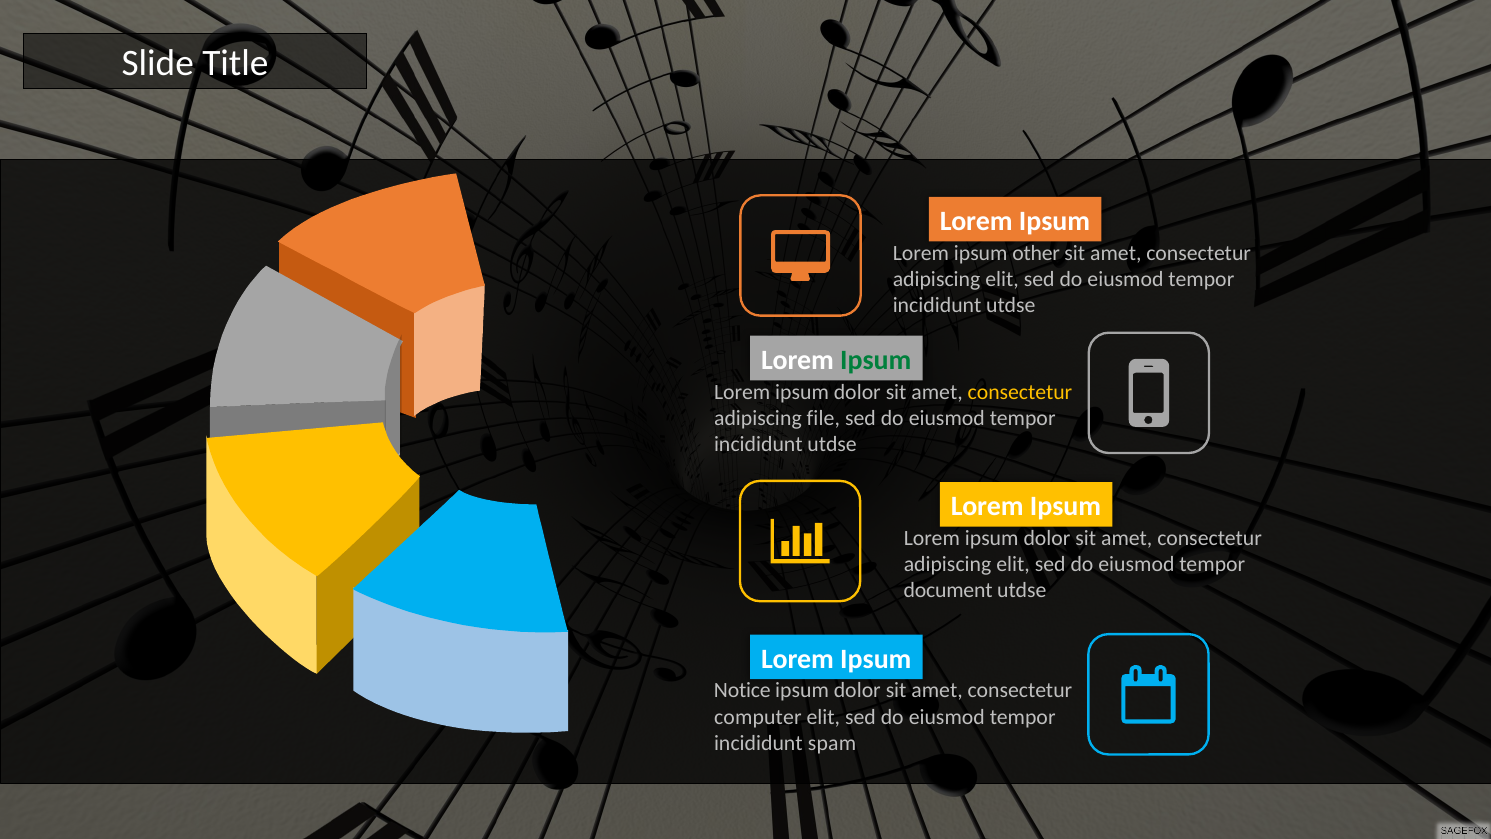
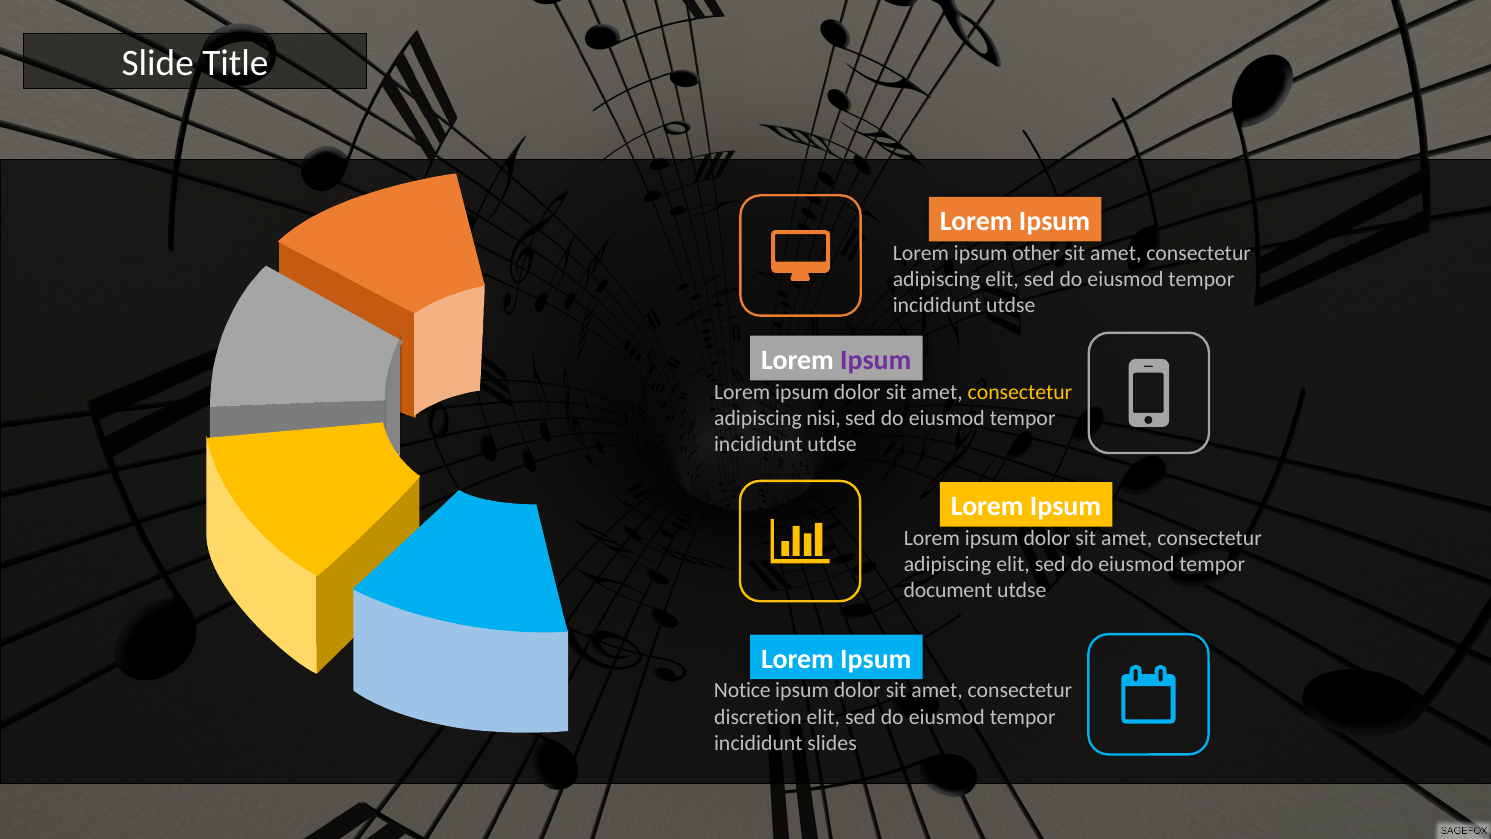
Ipsum colour: green -> purple (876, 360)
file: file -> nisi (823, 418)
computer: computer -> discretion (758, 717)
spam: spam -> slides (832, 743)
